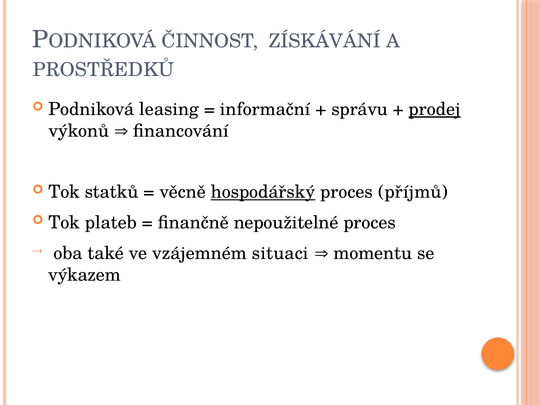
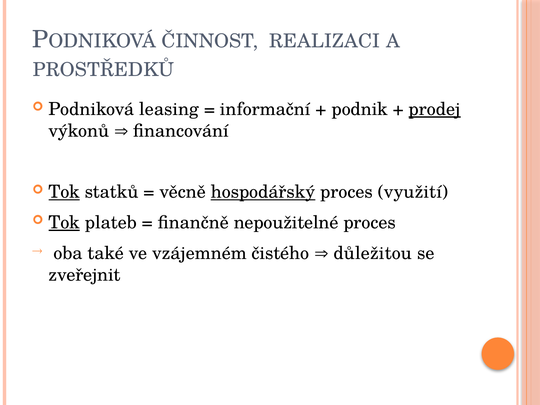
ZÍSKÁVÁNÍ: ZÍSKÁVÁNÍ -> REALIZACI (325, 41)
správu: správu -> podnik (360, 109)
Tok underline: none -> present (64, 192)
příjmů: příjmů -> využití (413, 192)
Tok underline: none -> present (64, 223)
situaci: situaci -> čistého (280, 253)
momentu: momentu -> důležitou (373, 253)
výkazem: výkazem -> zveřejnit (85, 275)
